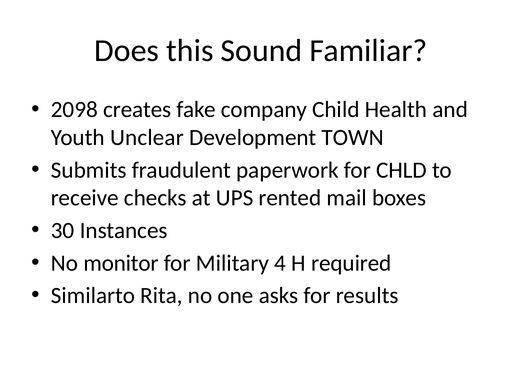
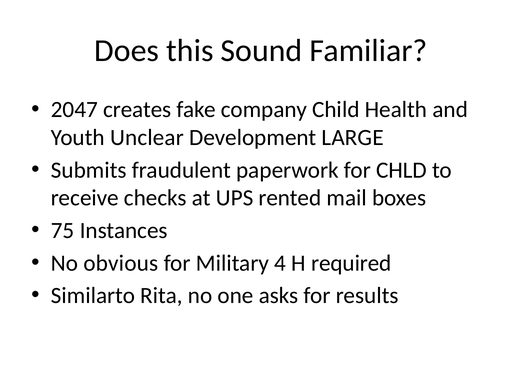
2098: 2098 -> 2047 (74, 110)
TOWN: TOWN -> LARGE (353, 137)
30: 30 -> 75 (63, 230)
monitor: monitor -> obvious (121, 263)
